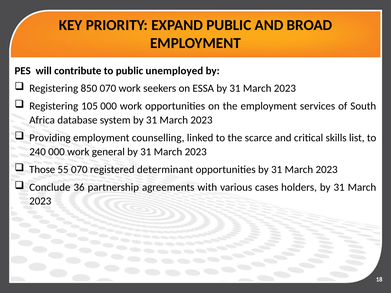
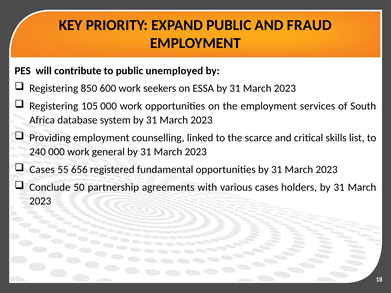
BROAD: BROAD -> FRAUD (309, 25)
850 070: 070 -> 600 (108, 88)
Those: Those -> Cases (42, 170)
55 070: 070 -> 656 (79, 170)
determinant: determinant -> fundamental (165, 170)
36: 36 -> 50 (79, 187)
